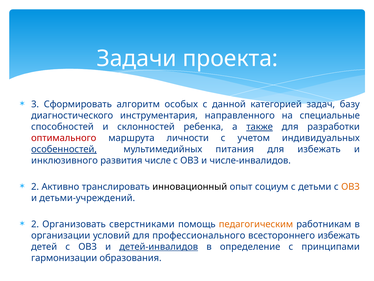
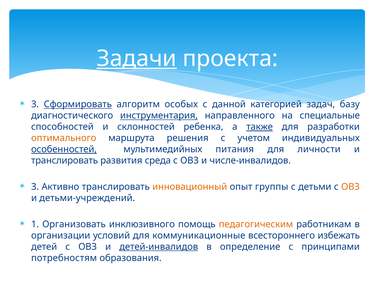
Задачи underline: none -> present (137, 58)
Сформировать underline: none -> present (78, 104)
инструментария underline: none -> present (159, 115)
оптимального colour: red -> orange (64, 138)
личности: личности -> решения (188, 138)
для избежать: избежать -> личности (319, 149)
инклюзивного: инклюзивного -> транслировать (65, 160)
числе: числе -> среда (158, 160)
2: 2 -> 3 (35, 186)
инновационный colour: black -> orange (190, 186)
социум: социум -> группы (272, 186)
2: 2 -> 1 (35, 224)
сверстниками: сверстниками -> инклюзивного (142, 224)
профессионального: профессионального -> коммуникационные (199, 235)
гармонизации: гармонизации -> потребностям (64, 258)
